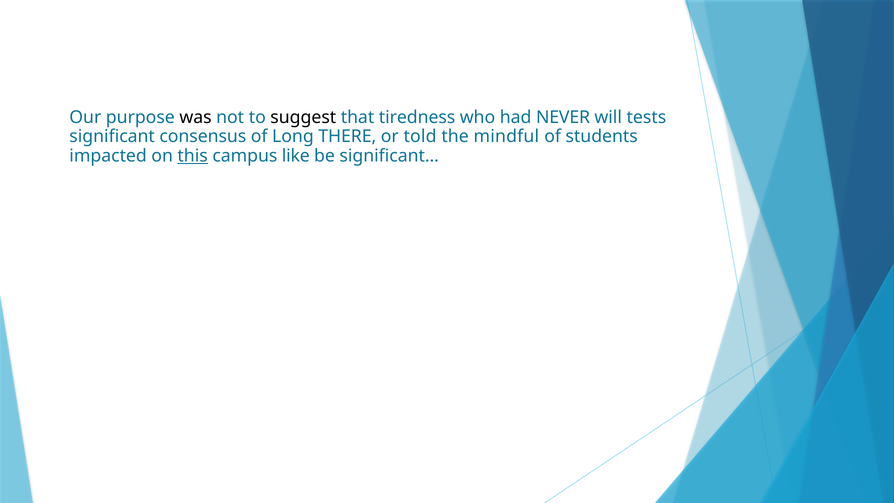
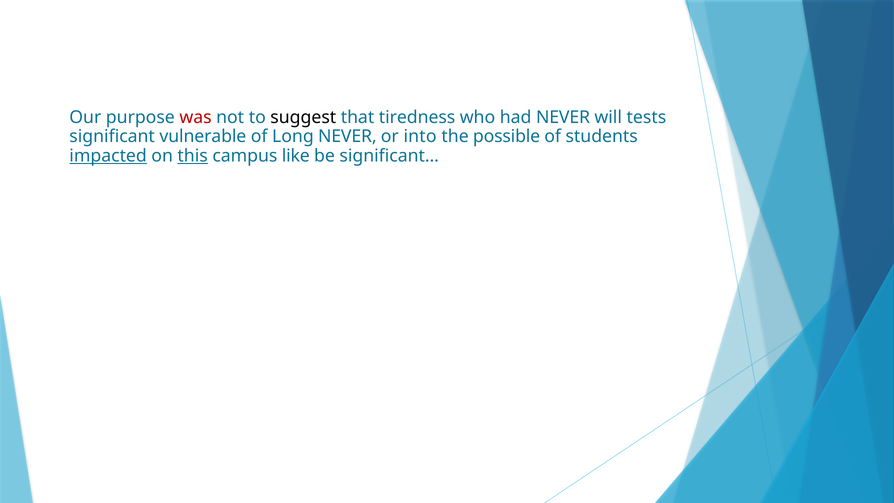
was colour: black -> red (196, 117)
consensus: consensus -> vulnerable (203, 137)
Long THERE: THERE -> NEVER (347, 137)
told: told -> into (420, 137)
mindful: mindful -> possible (507, 137)
impacted underline: none -> present (108, 156)
